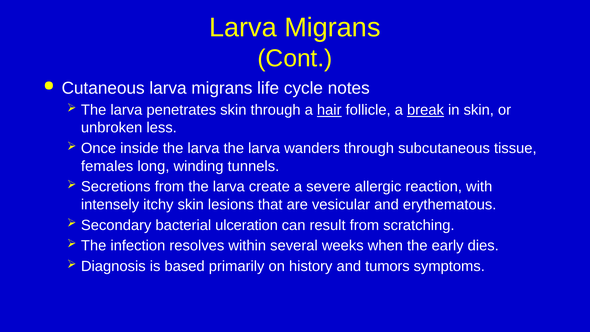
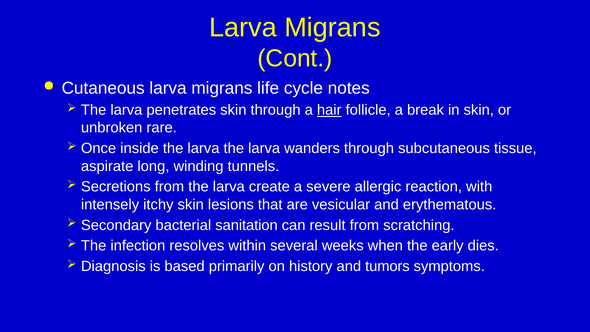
break underline: present -> none (425, 110)
less: less -> rare (162, 128)
females: females -> aspirate (107, 166)
ulceration: ulceration -> sanitation (247, 225)
